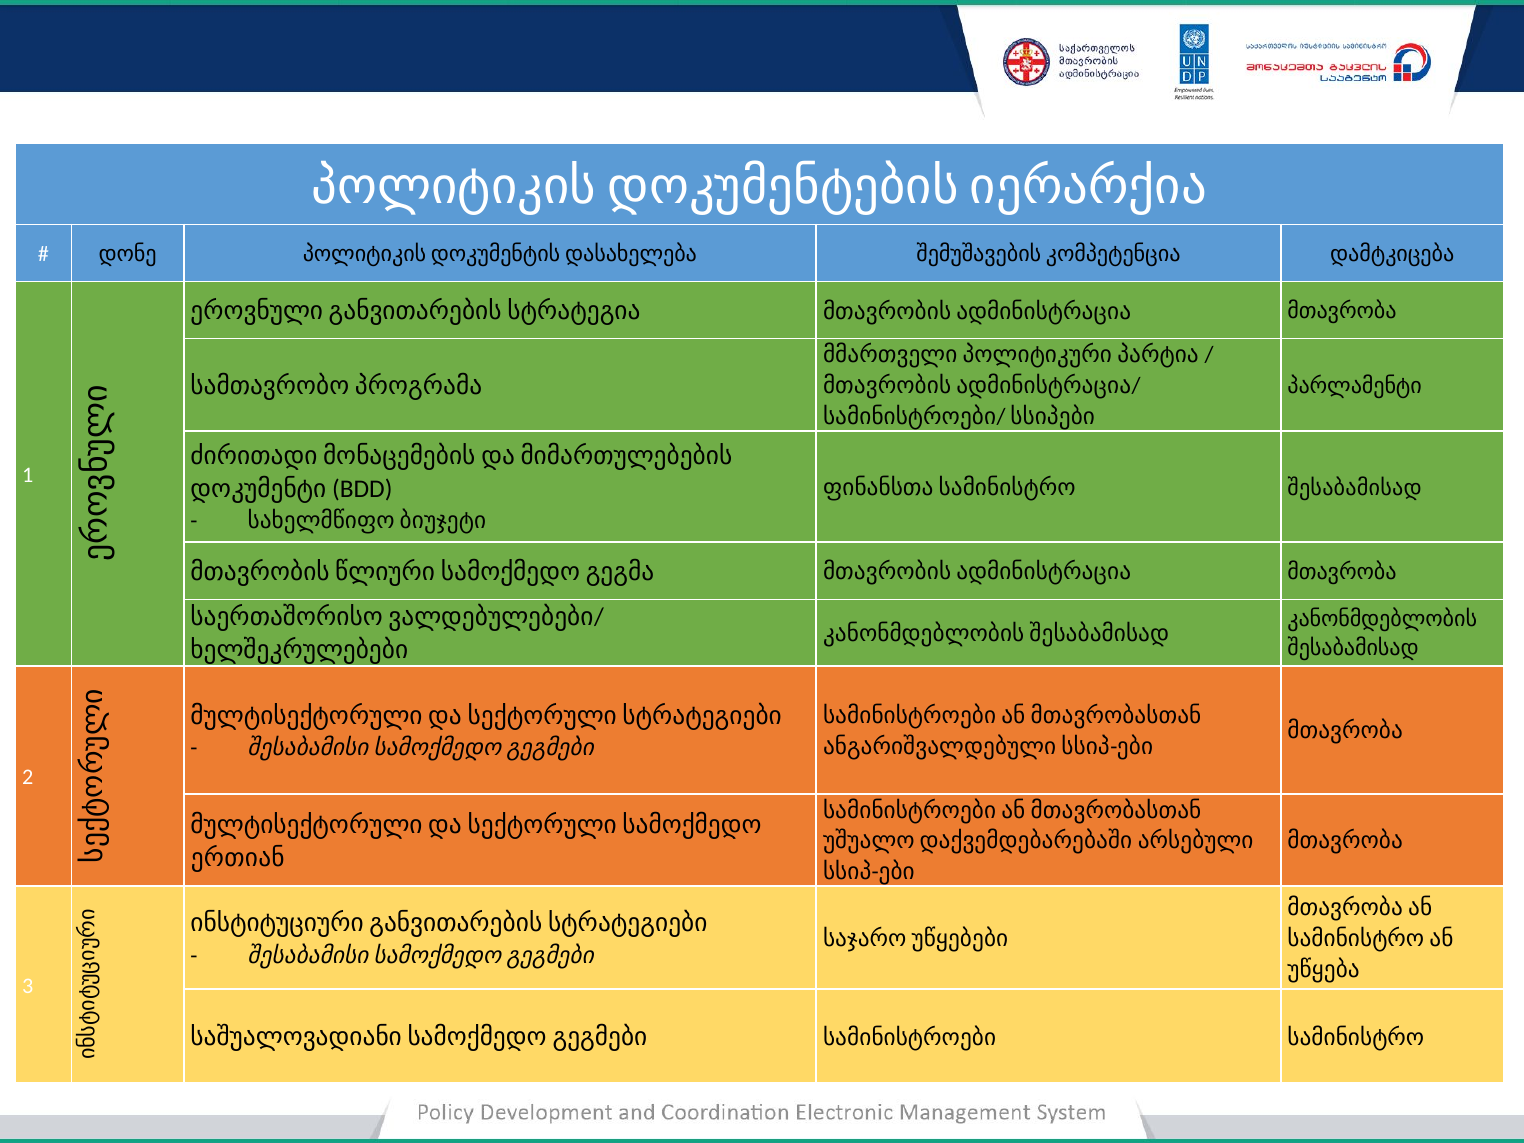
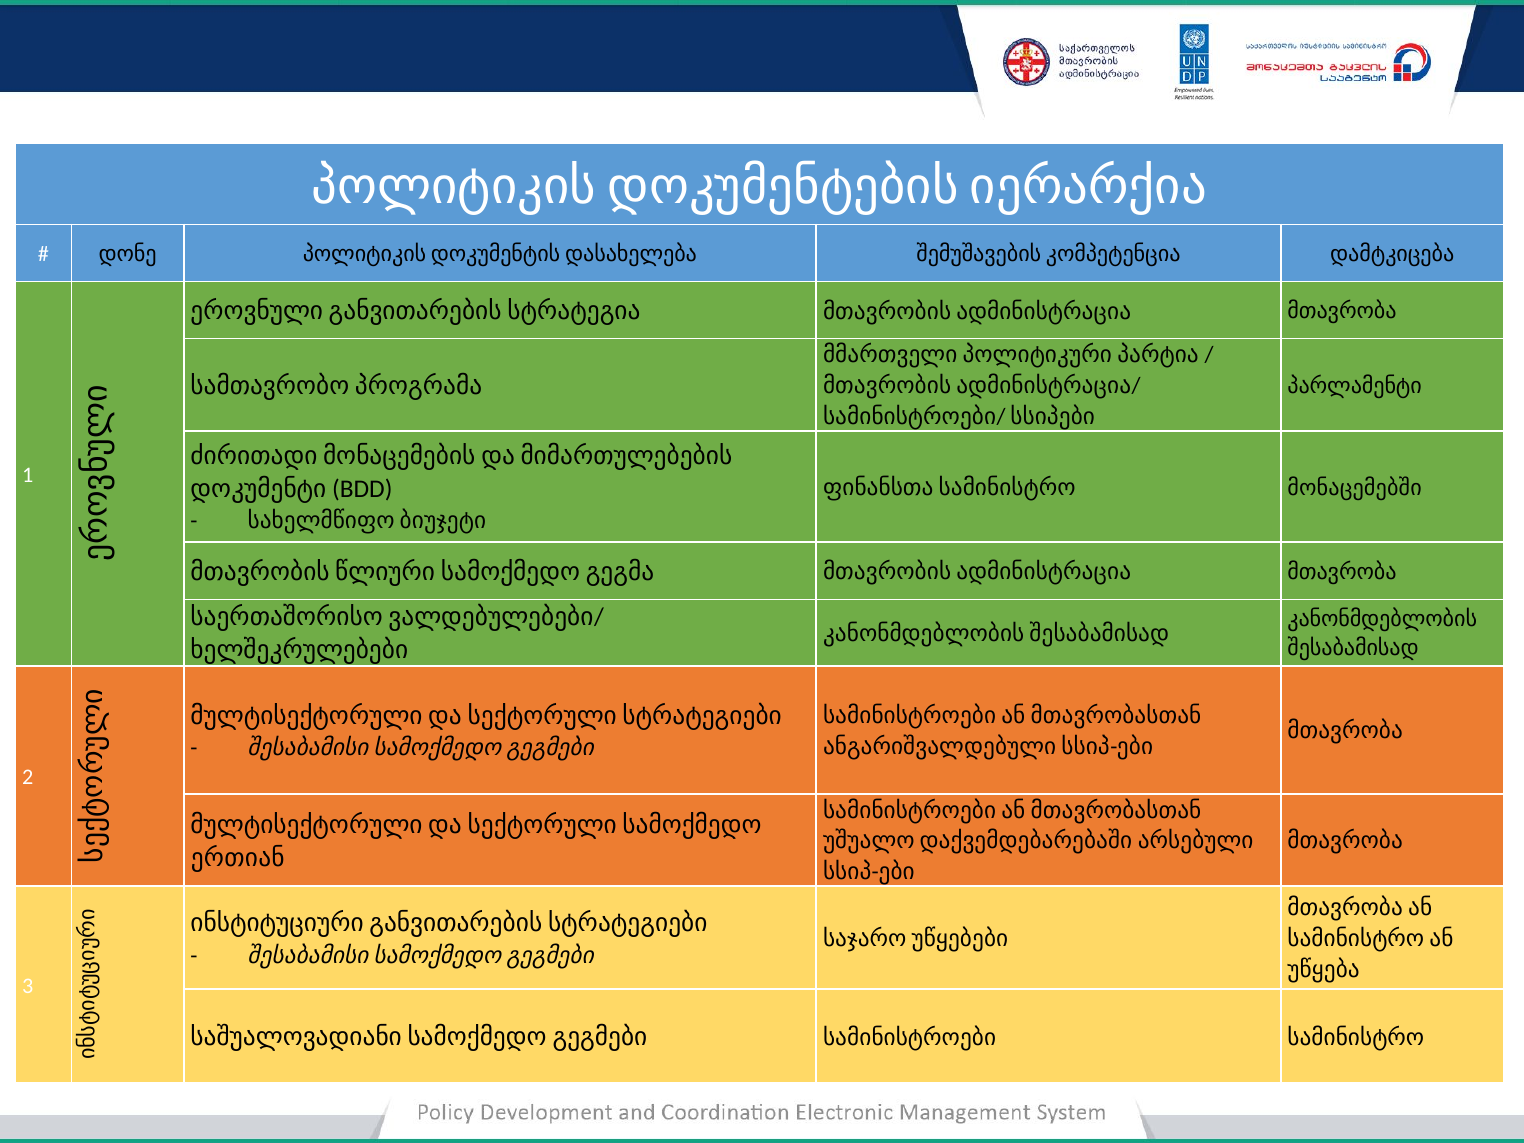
შესაბამისად: შესაბამისად -> მონაცემებში (1355, 488)
